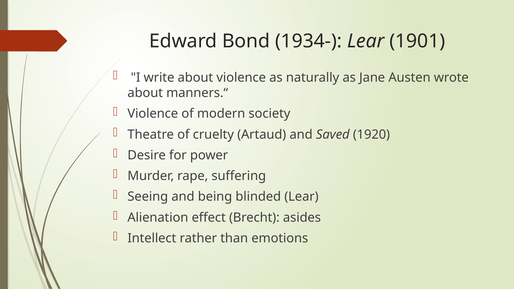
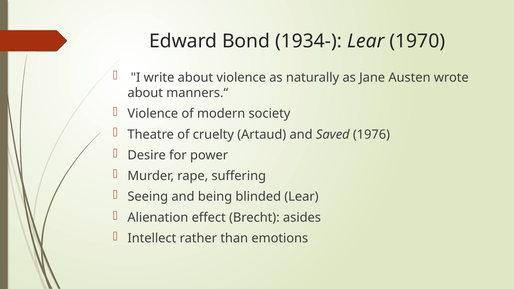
1901: 1901 -> 1970 (417, 41)
1920: 1920 -> 1976 (371, 135)
